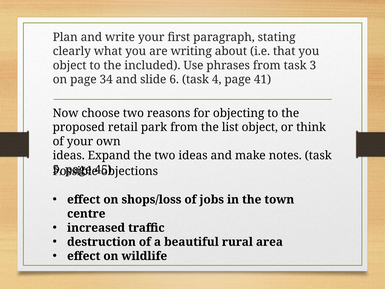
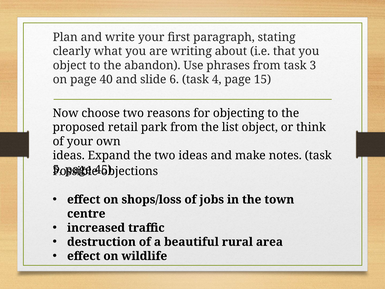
included: included -> abandon (152, 65)
34: 34 -> 40 (106, 79)
41: 41 -> 15 (263, 79)
